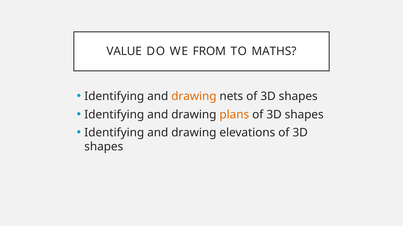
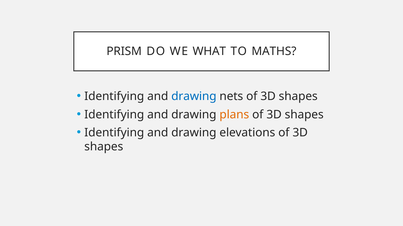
VALUE: VALUE -> PRISM (124, 51)
FROM: FROM -> WHAT (209, 51)
drawing colour: orange -> blue (194, 97)
